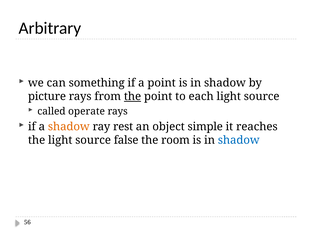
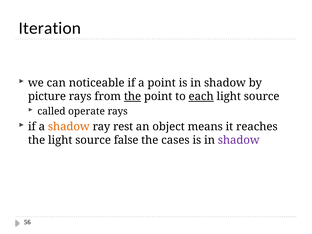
Arbitrary: Arbitrary -> Iteration (50, 28)
something: something -> noticeable (97, 83)
each underline: none -> present (201, 96)
simple: simple -> means (205, 127)
room: room -> cases (175, 140)
shadow colour: blue -> purple (239, 140)
